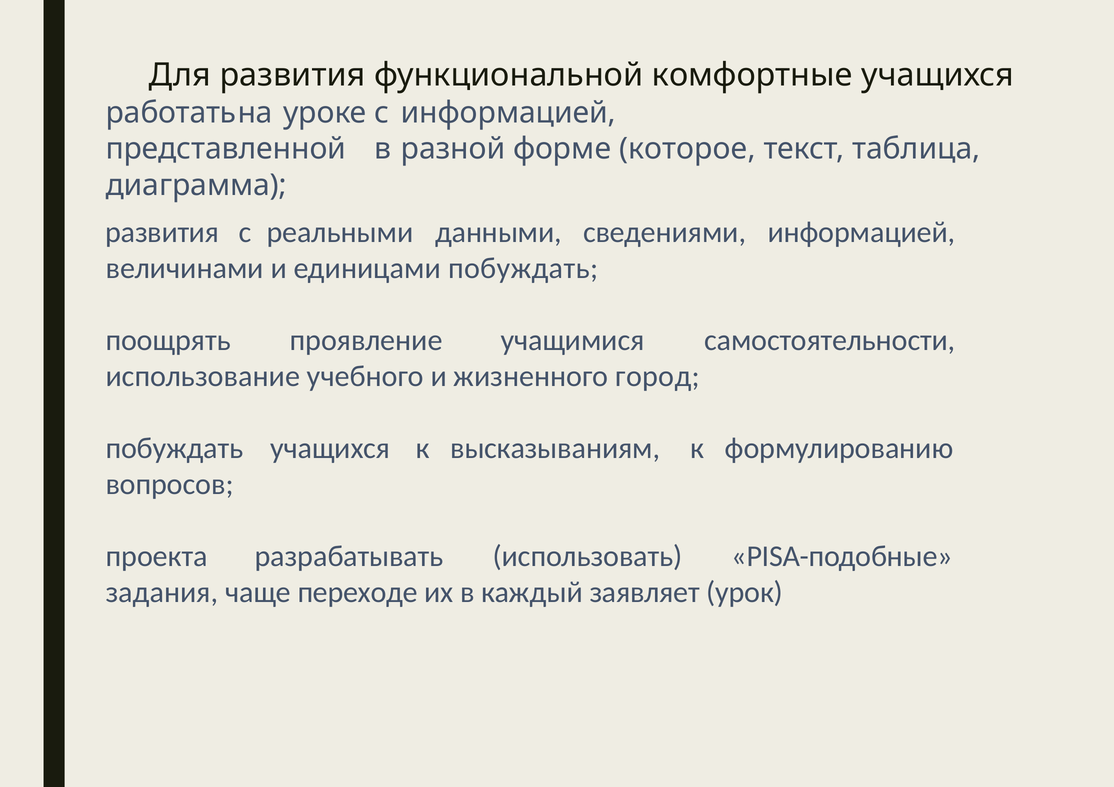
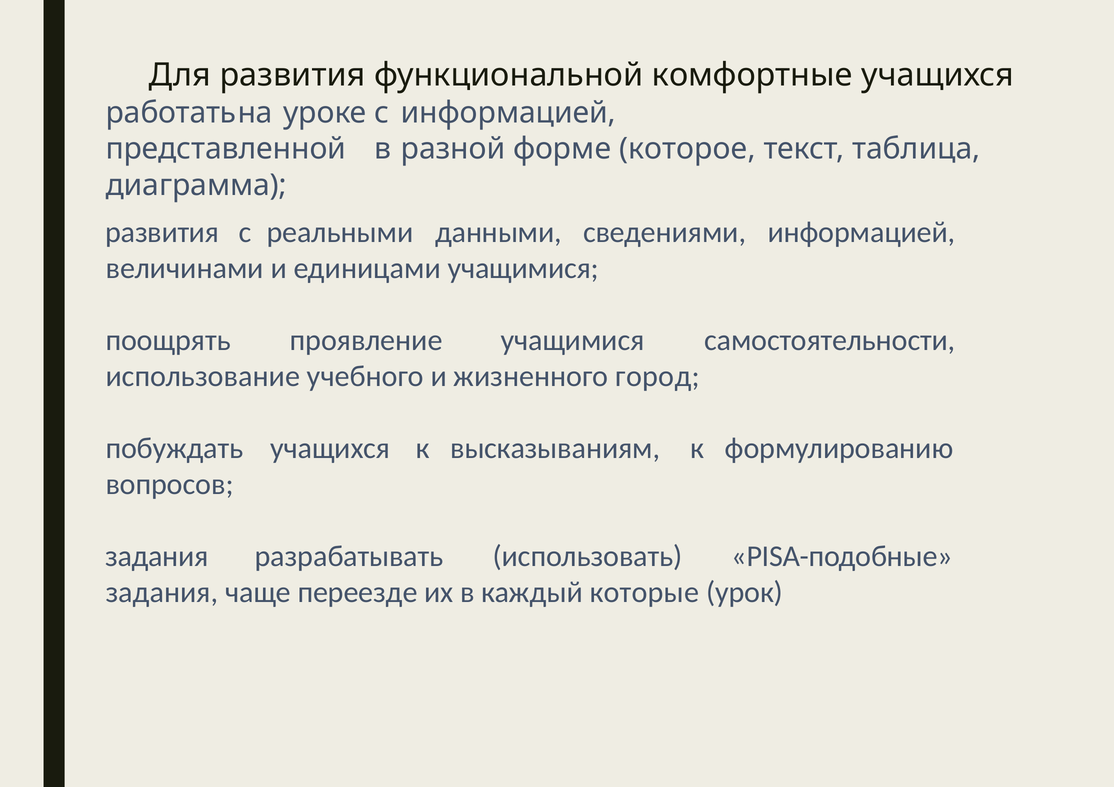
единицами побуждать: побуждать -> учащимися (523, 269)
проекта: проекта -> задания (157, 556)
переходе: переходе -> переезде (358, 592)
заявляет: заявляет -> которые (644, 592)
